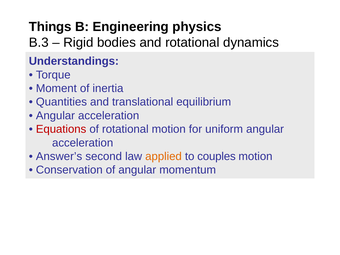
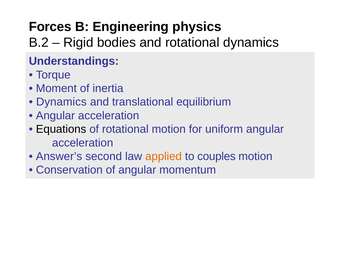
Things: Things -> Forces (50, 27)
B.3: B.3 -> B.2 (39, 43)
Quantities: Quantities -> Dynamics (61, 102)
Equations colour: red -> black (61, 129)
